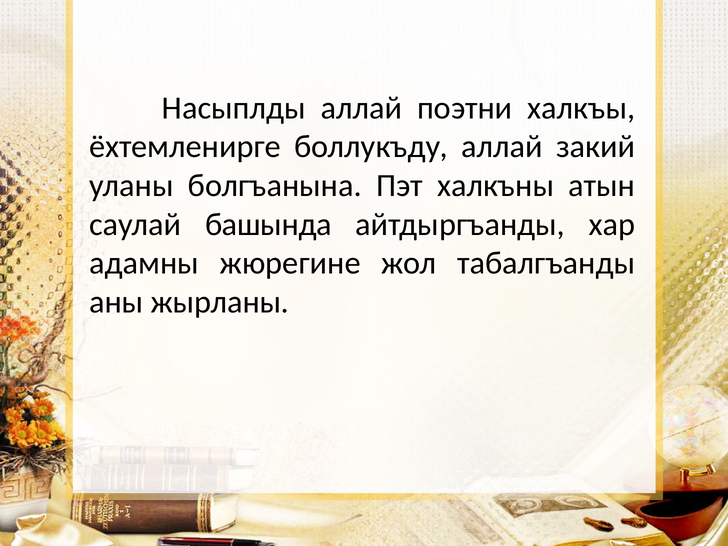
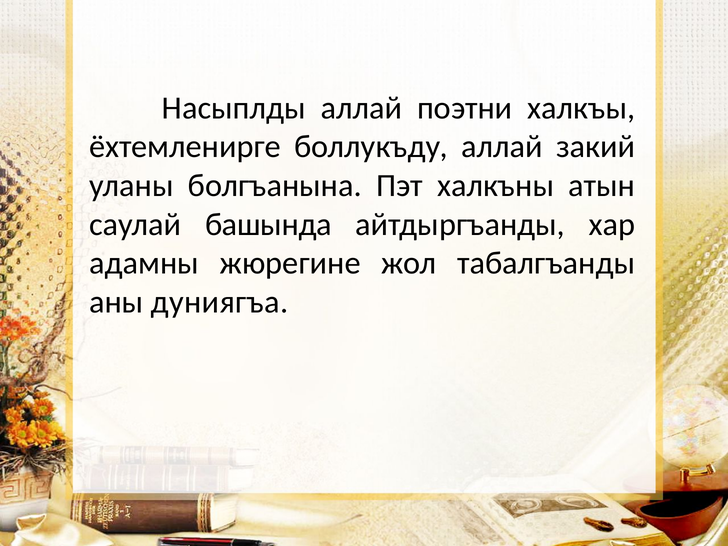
жырланы: жырланы -> дуниягъа (220, 302)
